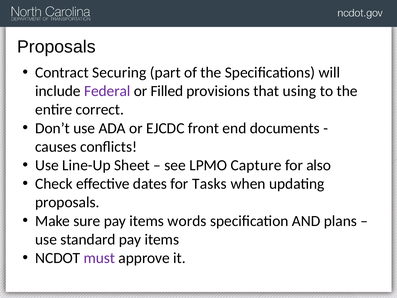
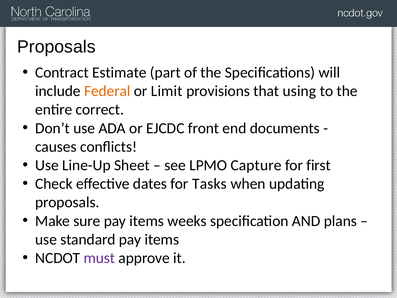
Securing: Securing -> Estimate (119, 72)
Federal colour: purple -> orange (107, 91)
Filled: Filled -> Limit (167, 91)
also: also -> first (319, 165)
words: words -> weeks (187, 221)
